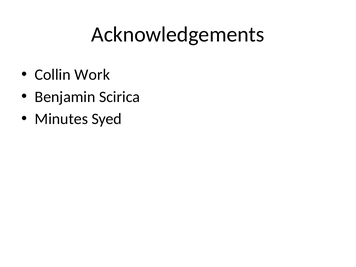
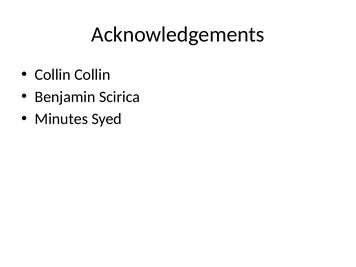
Collin Work: Work -> Collin (92, 75)
